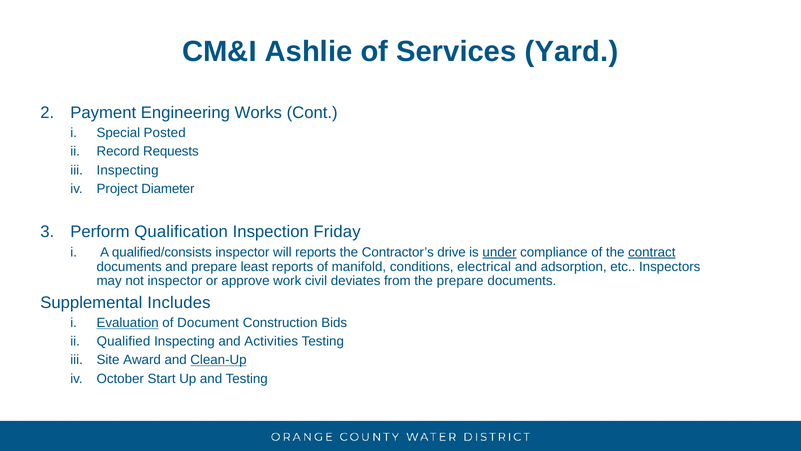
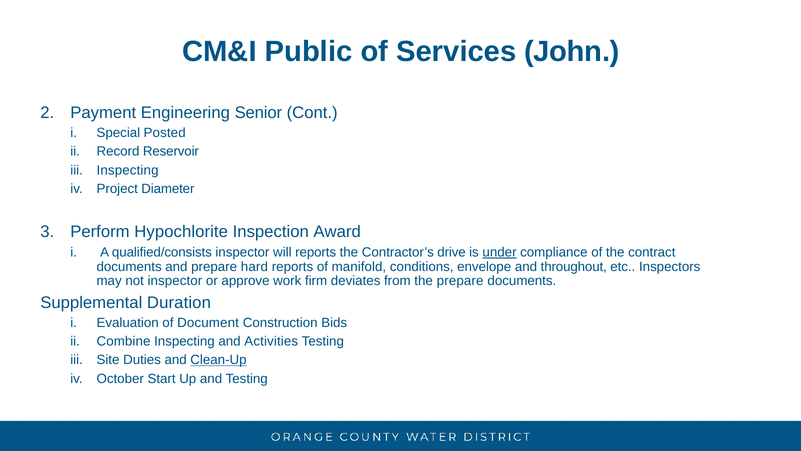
Ashlie: Ashlie -> Public (309, 52)
Yard: Yard -> John (572, 52)
Works: Works -> Senior (258, 112)
Requests: Requests -> Reservoir (171, 151)
Qualification: Qualification -> Hypochlorite (181, 232)
Friday: Friday -> Award (337, 232)
contract underline: present -> none (652, 252)
least: least -> hard (254, 266)
electrical: electrical -> envelope (484, 266)
adsorption: adsorption -> throughout (574, 266)
civil: civil -> firm (316, 281)
Includes: Includes -> Duration (179, 302)
Evaluation underline: present -> none (128, 323)
Qualified: Qualified -> Combine (124, 341)
Award: Award -> Duties (142, 360)
